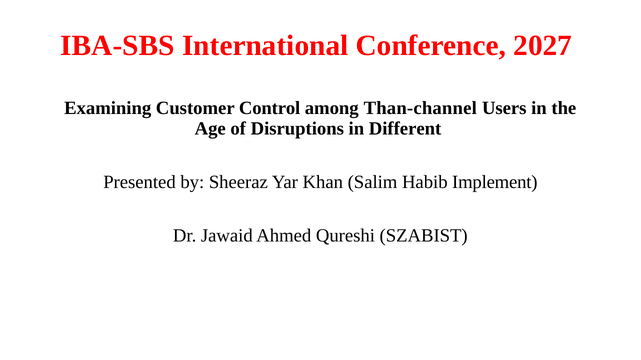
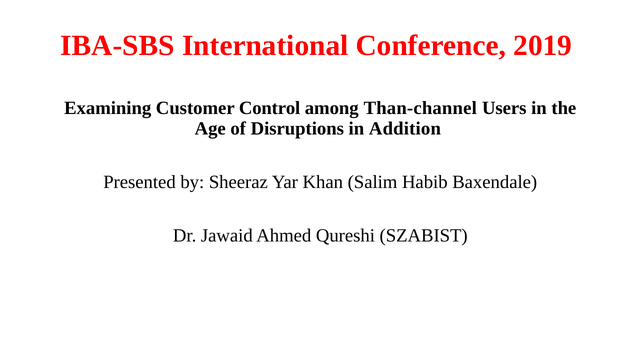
2027: 2027 -> 2019 (543, 45)
Different: Different -> Addition (405, 129)
Implement: Implement -> Baxendale (495, 182)
